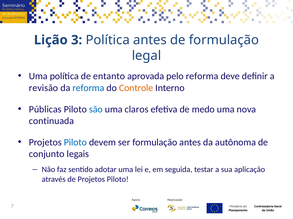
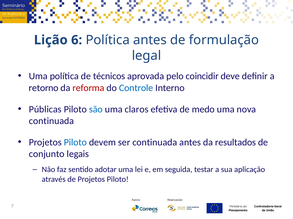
3: 3 -> 6 (77, 40)
entanto: entanto -> técnicos (109, 76)
pelo reforma: reforma -> coincidir (202, 76)
revisão: revisão -> retorno (44, 88)
reforma colour: blue -> red (88, 88)
Controle colour: orange -> blue (136, 88)
ser formulação: formulação -> continuada (155, 143)
autônoma: autônoma -> resultados (236, 143)
